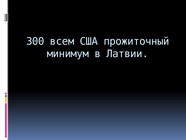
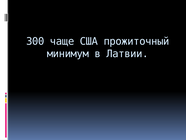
всем: всем -> чаще (62, 41)
